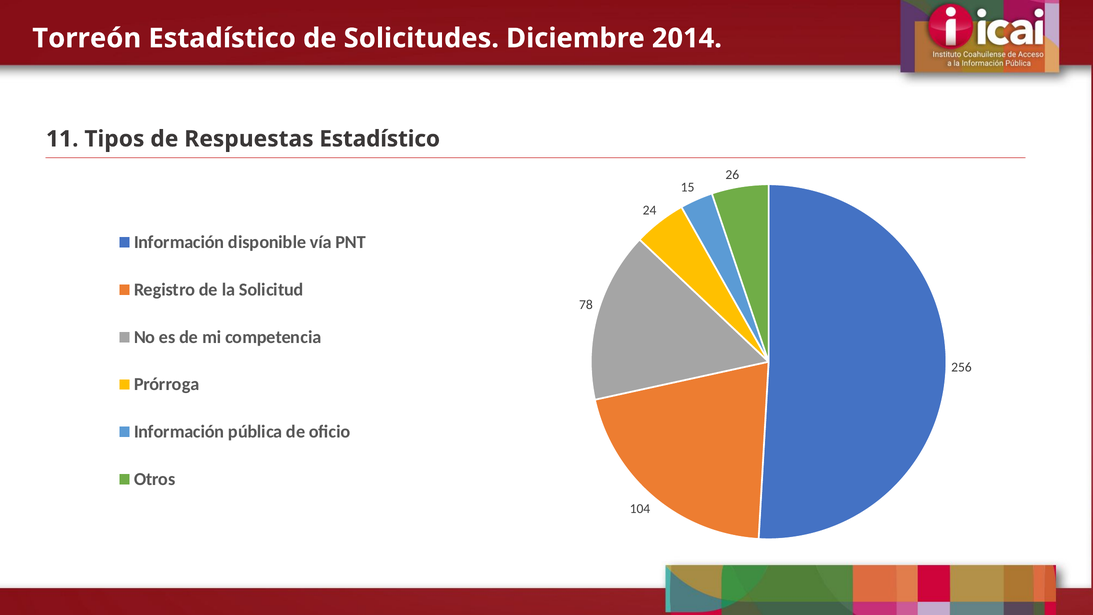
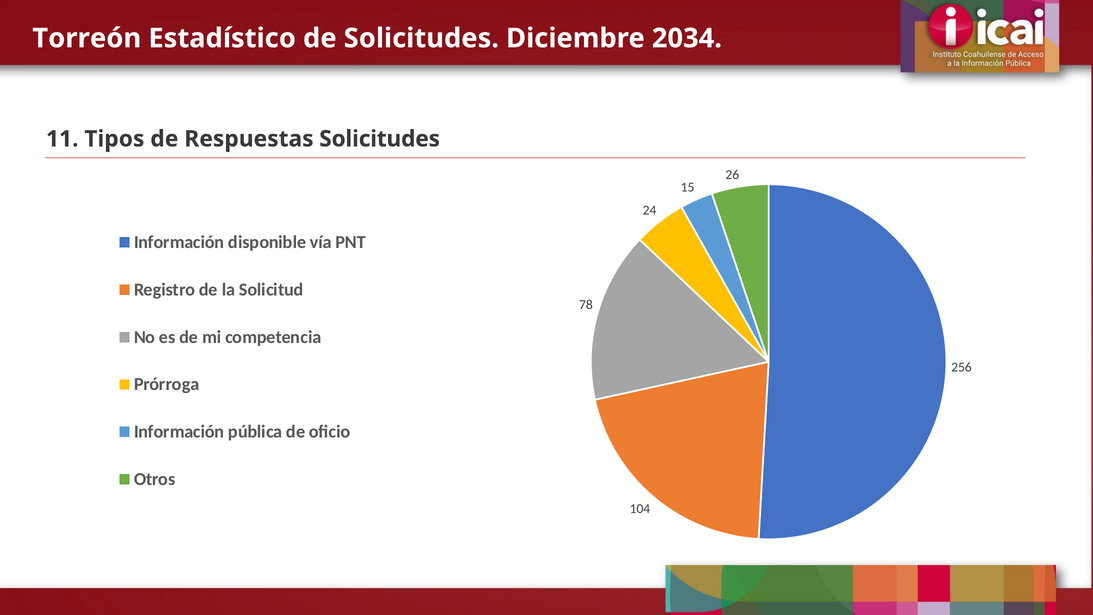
2014: 2014 -> 2034 (687, 38)
Respuestas Estadístico: Estadístico -> Solicitudes (380, 139)
